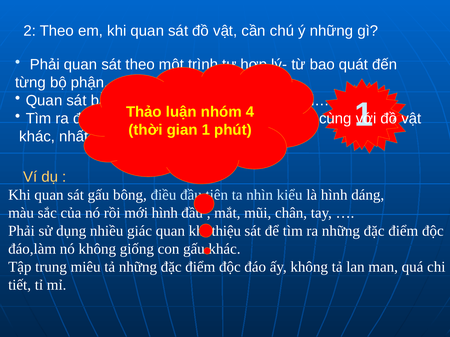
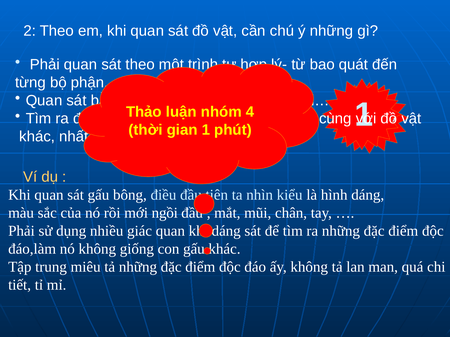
mới hình: hình -> ngồi (165, 213)
thiệu: thiệu -> dáng (226, 231)
